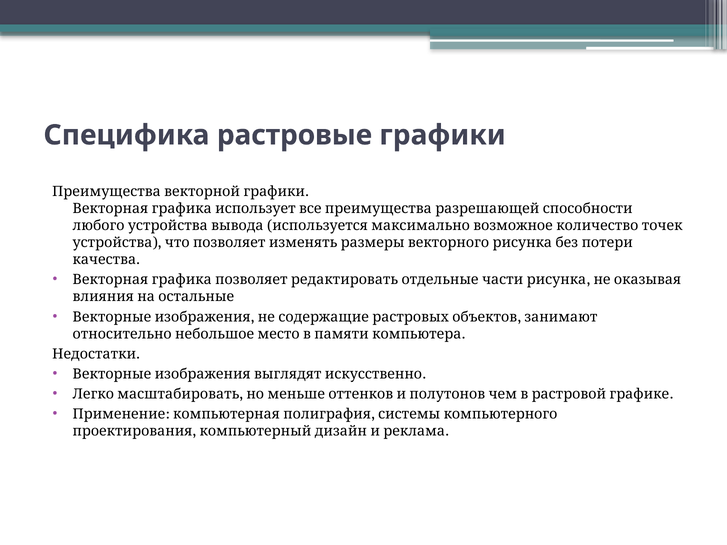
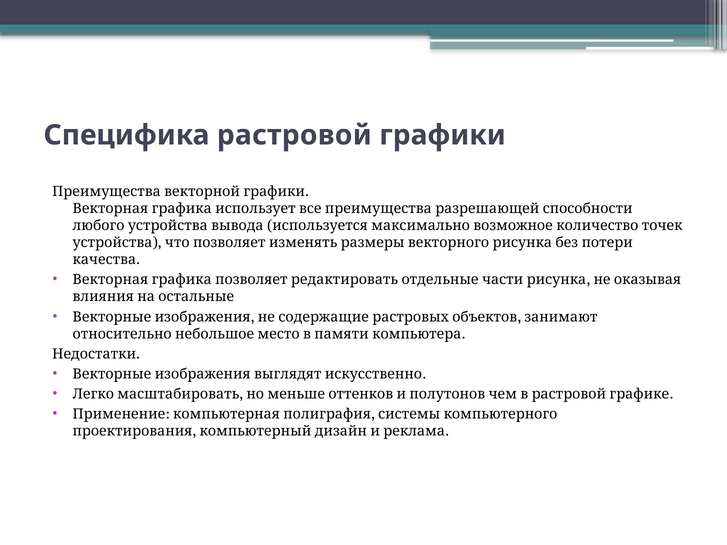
растровые: растровые -> растровой (294, 135)
